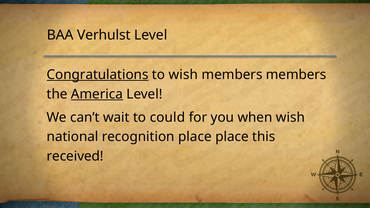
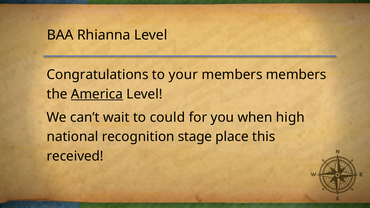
Verhulst: Verhulst -> Rhianna (104, 35)
Congratulations underline: present -> none (98, 75)
to wish: wish -> your (183, 75)
when wish: wish -> high (290, 117)
recognition place: place -> stage (195, 137)
